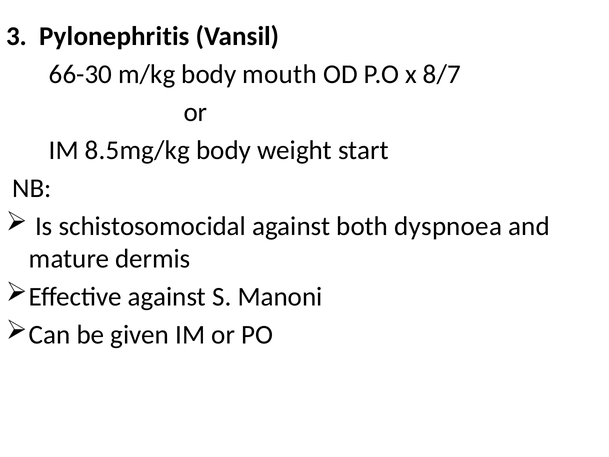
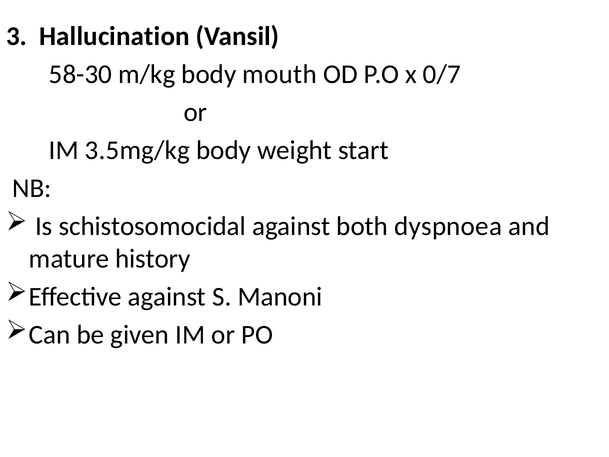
Pylonephritis: Pylonephritis -> Hallucination (114, 36)
66-30: 66-30 -> 58-30 (80, 74)
8/7: 8/7 -> 0/7 (442, 74)
8.5mg/kg: 8.5mg/kg -> 3.5mg/kg (137, 150)
dermis: dermis -> history (153, 259)
